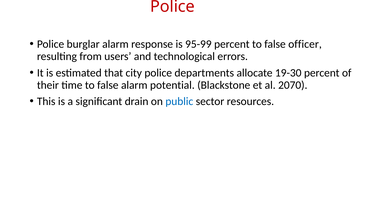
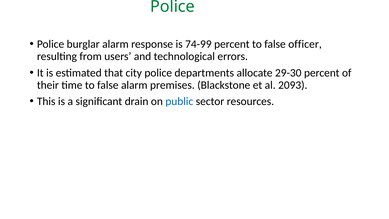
Police colour: red -> green (172, 7)
95-99: 95-99 -> 74-99 (198, 44)
19-30: 19-30 -> 29-30 (288, 73)
potential: potential -> premises (172, 85)
2070: 2070 -> 2093 (293, 85)
